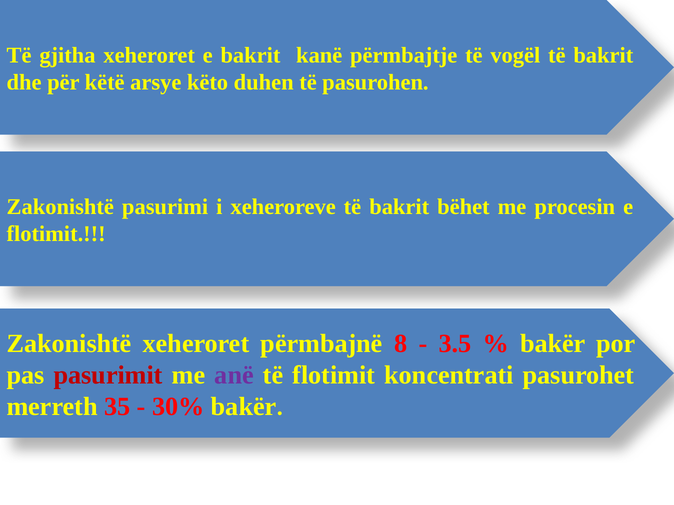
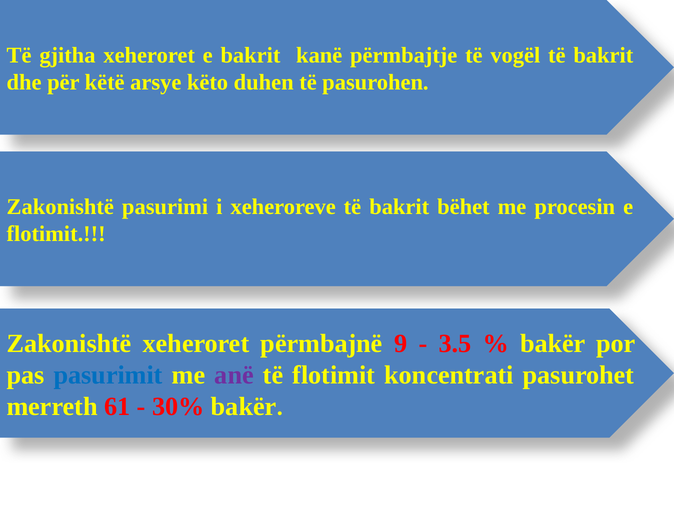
8: 8 -> 9 (401, 344)
pasurimit colour: red -> blue (108, 375)
35: 35 -> 61 (117, 407)
